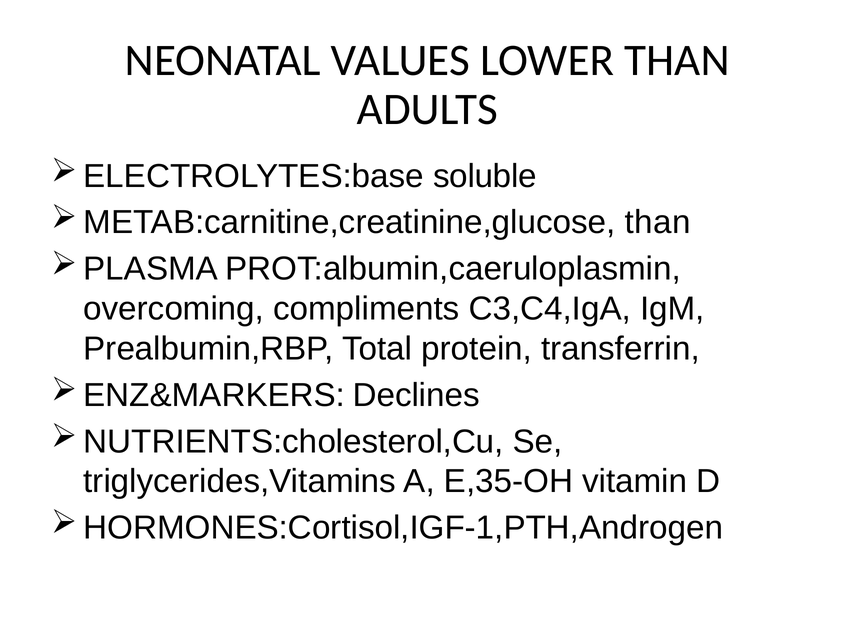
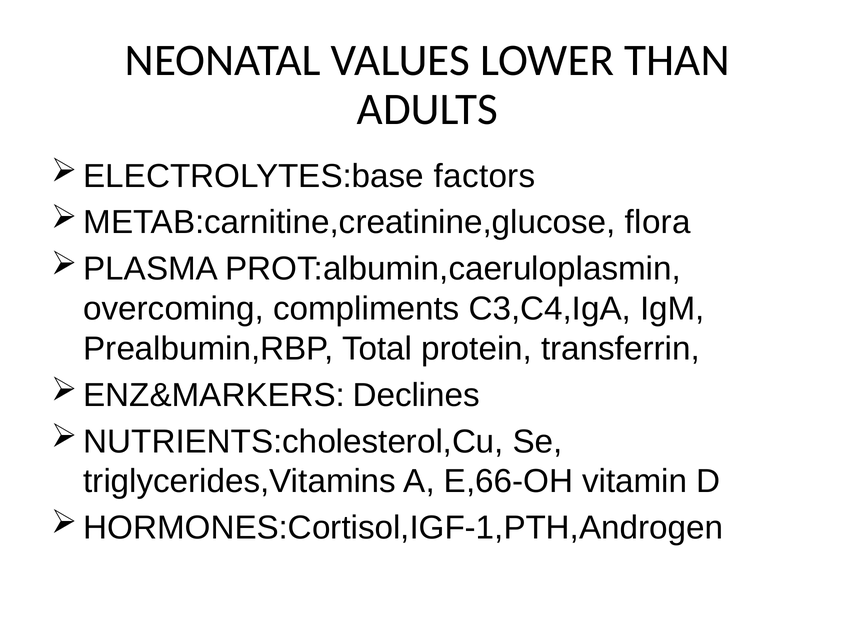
soluble: soluble -> factors (485, 176)
than: than -> flora (658, 223)
E,35-OH: E,35-OH -> E,66-OH (508, 482)
